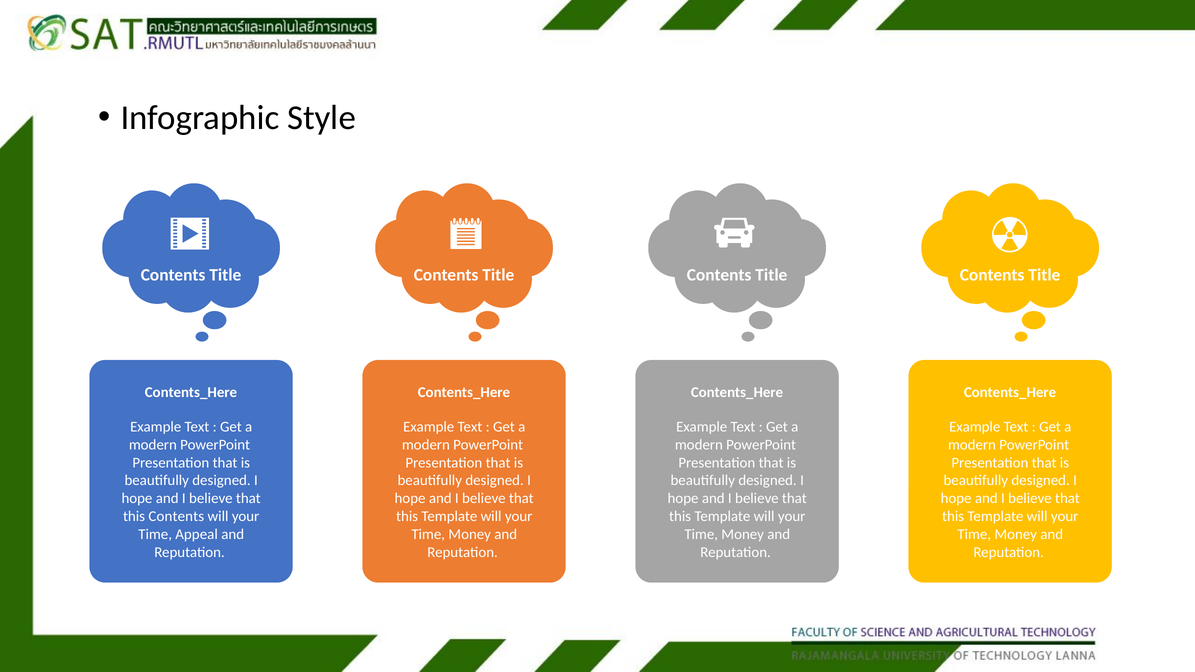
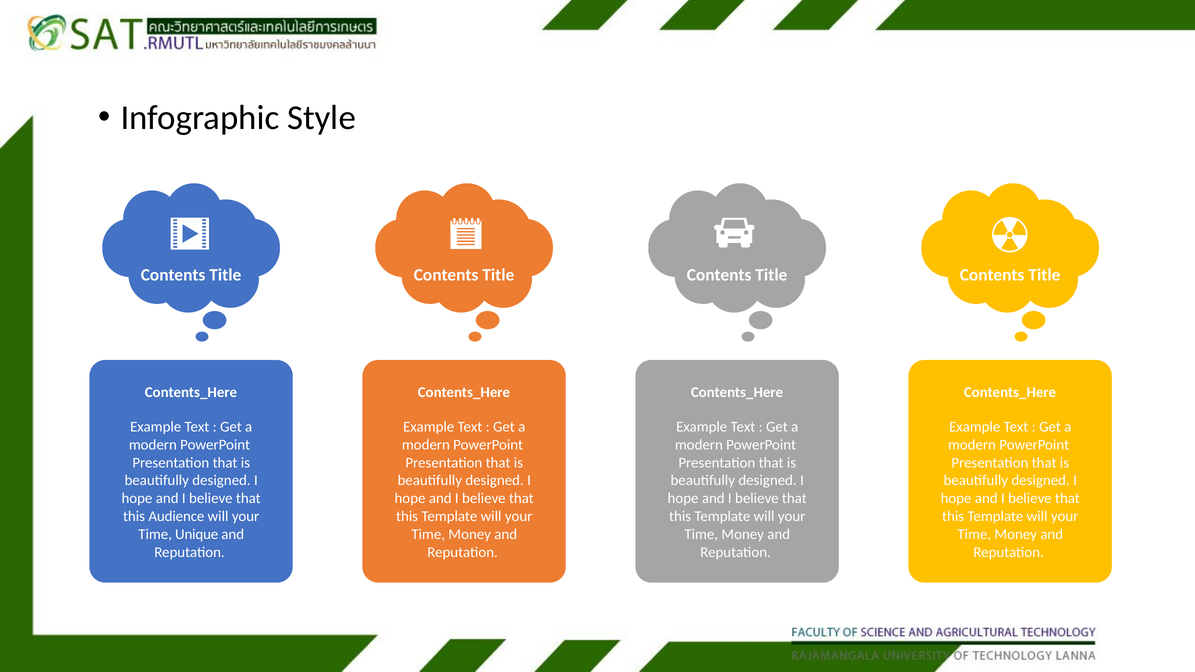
this Contents: Contents -> Audience (176, 517)
Appeal: Appeal -> Unique (197, 534)
